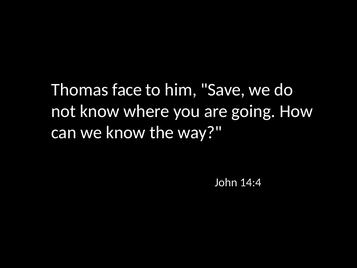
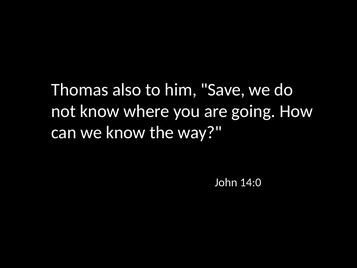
face: face -> also (127, 90)
14:4: 14:4 -> 14:0 (251, 182)
